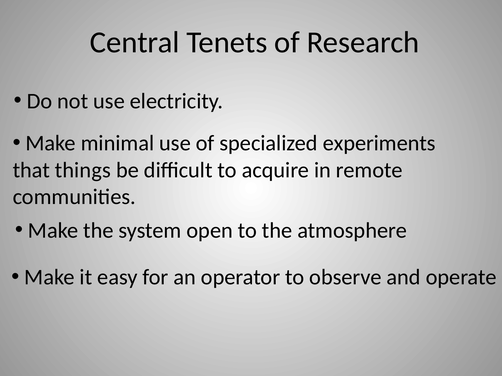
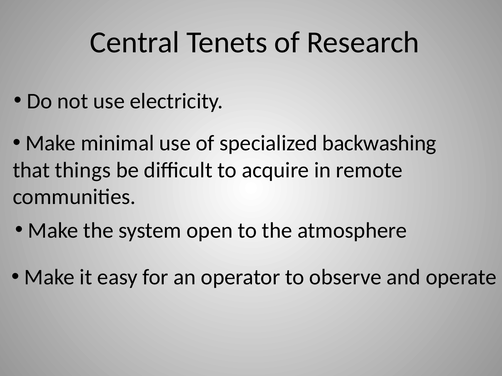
experiments: experiments -> backwashing (379, 143)
